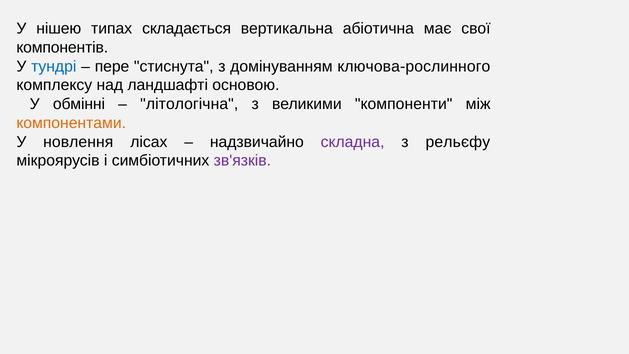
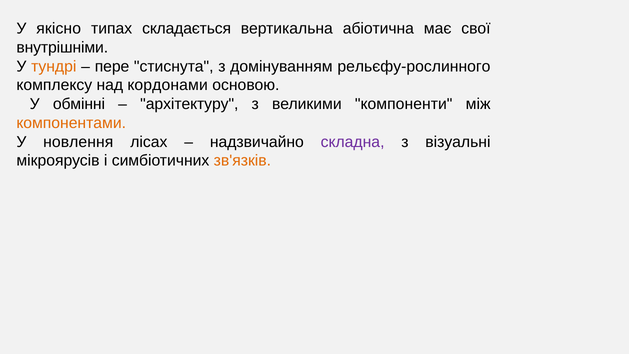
нішею: нішею -> якісно (59, 29)
компонентів: компонентів -> внутрішніми (62, 47)
тундрі colour: blue -> orange (54, 66)
ключова-рослинного: ключова-рослинного -> рельєфу-рослинного (414, 66)
ландшафті: ландшафті -> кордонами (168, 85)
літологічна: літологічна -> архітектуру (189, 104)
рельєфу: рельєфу -> візуальні (458, 142)
зв'язків colour: purple -> orange (242, 161)
